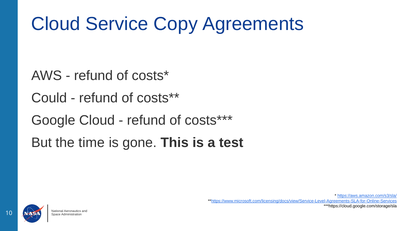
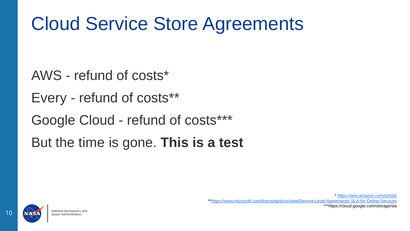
Copy: Copy -> Store (176, 24)
Could: Could -> Every (49, 98)
